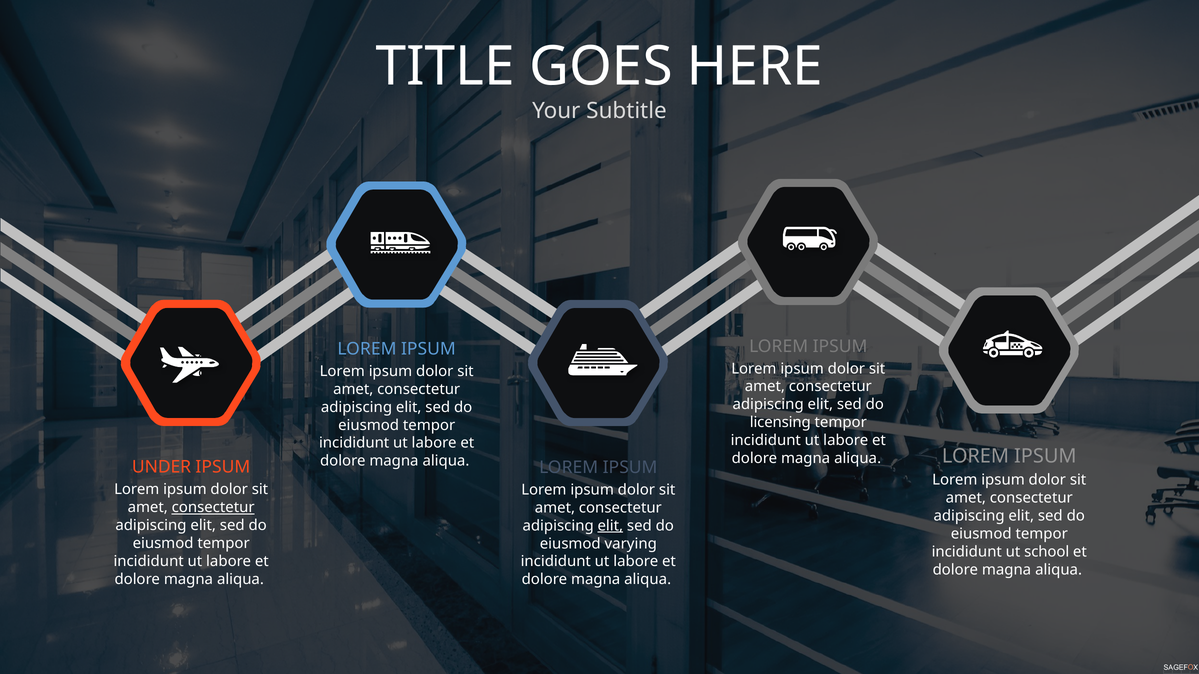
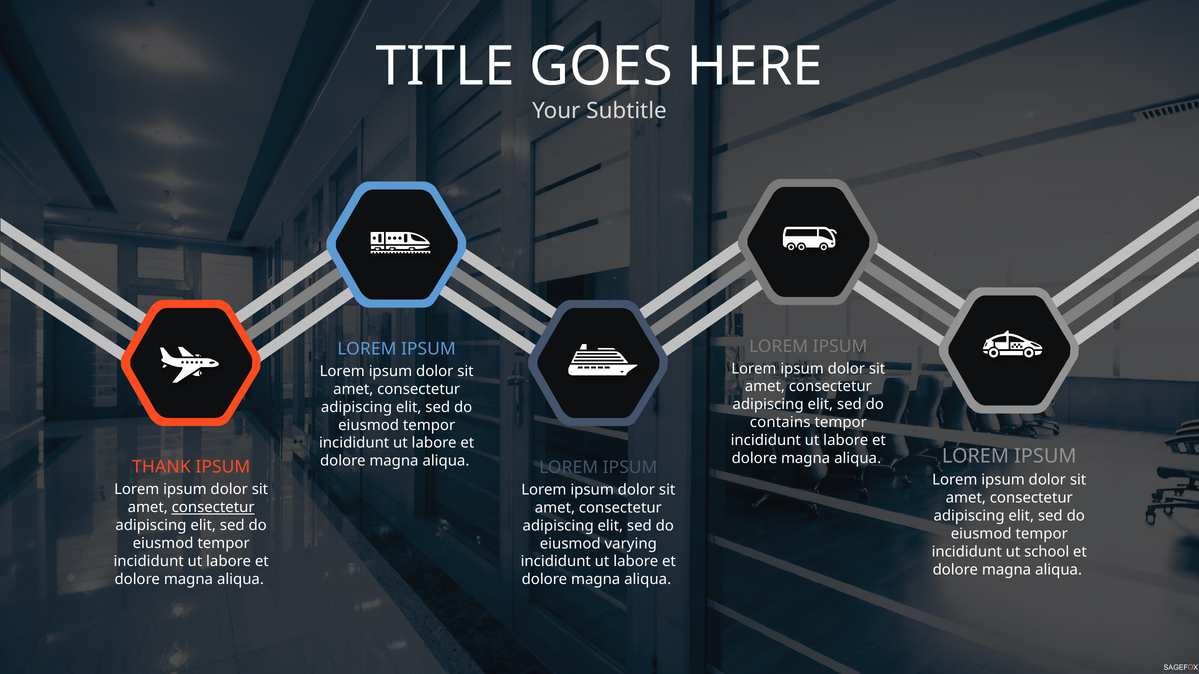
licensing: licensing -> contains (780, 423)
UNDER: UNDER -> THANK (161, 467)
elit underline: present -> none (610, 526)
